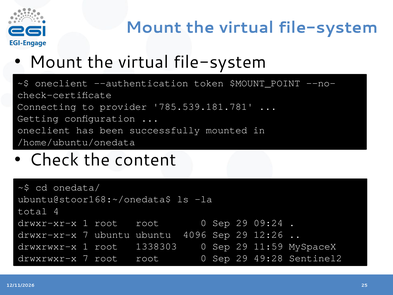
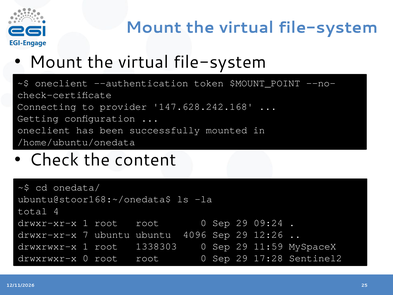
785.539.181.781: 785.539.181.781 -> 147.628.242.168 (203, 107)
drwxrwxr-x 7: 7 -> 0 (86, 258)
49:28: 49:28 -> 17:28 (268, 258)
